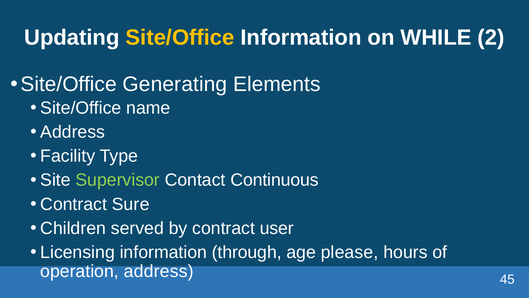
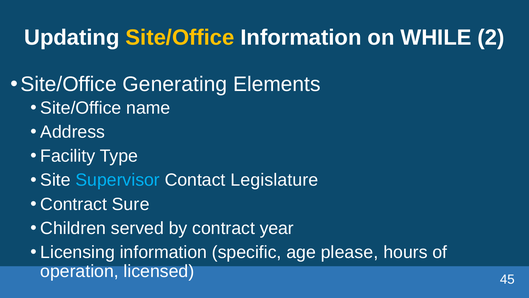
Supervisor colour: light green -> light blue (118, 180)
Continuous: Continuous -> Legislature (274, 180)
user: user -> year (277, 228)
through: through -> specific (247, 252)
operation address: address -> licensed (159, 271)
